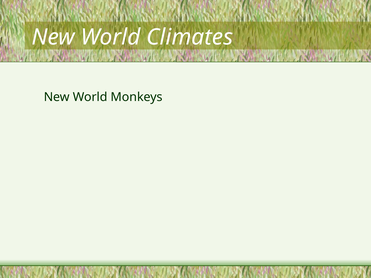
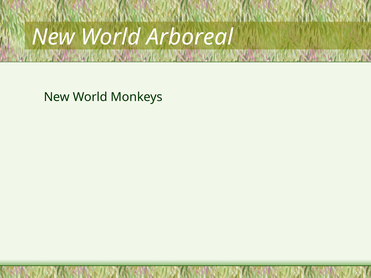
Climates: Climates -> Arboreal (190, 37)
